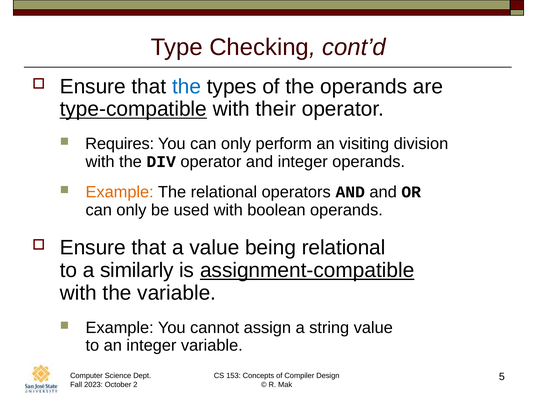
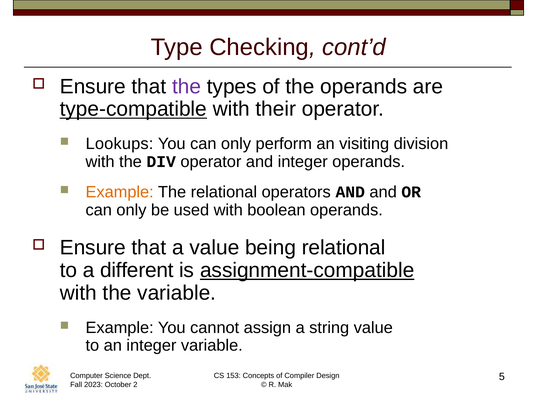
the colour: blue -> purple (187, 86)
Requires: Requires -> Lookups (120, 144)
similarly: similarly -> different (137, 270)
